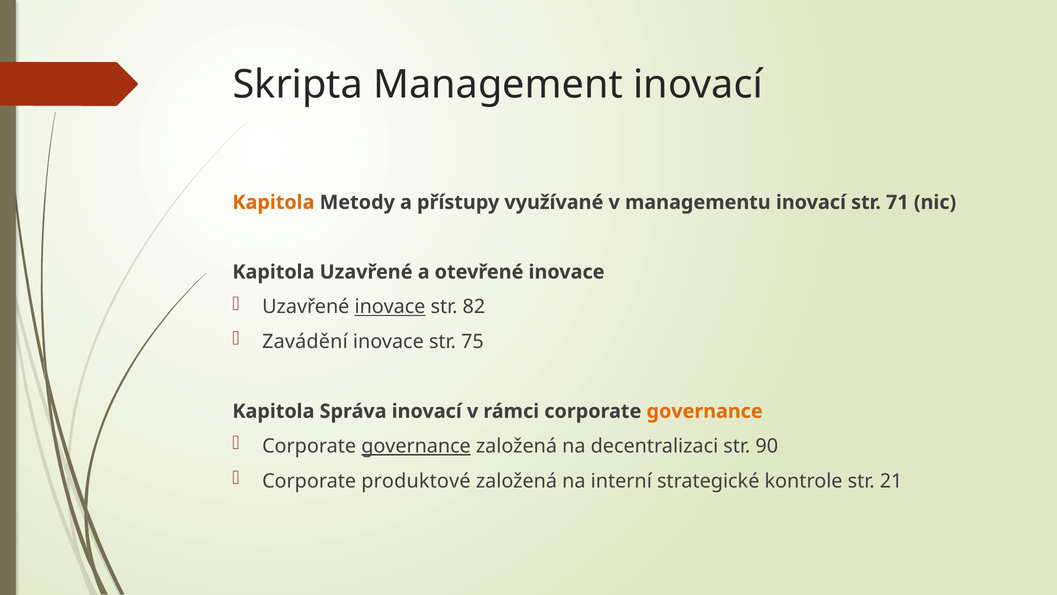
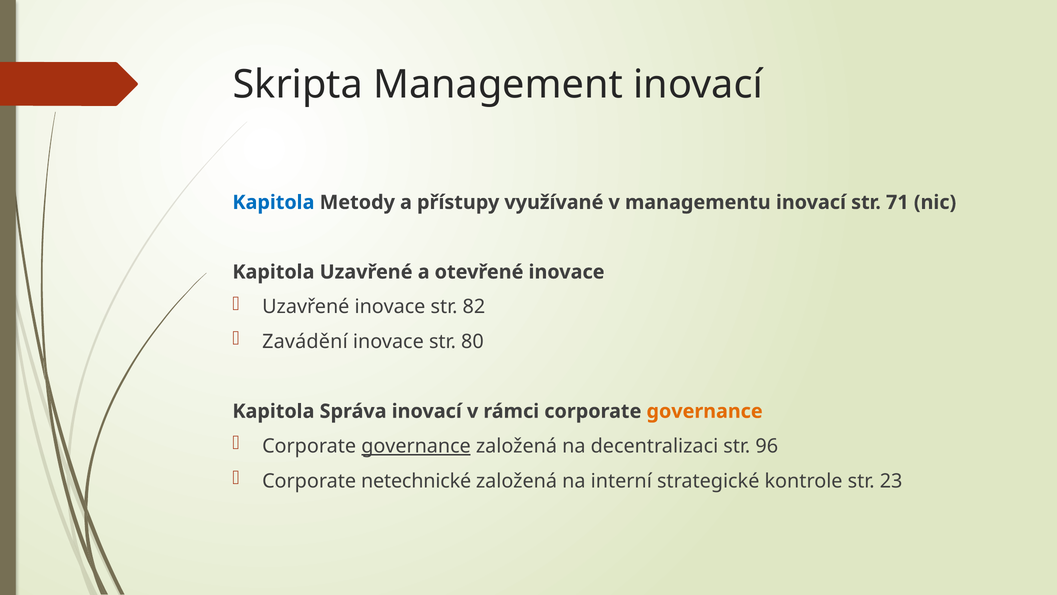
Kapitola colour: orange -> blue (273, 202)
inovace underline: present -> none (390, 307)
75: 75 -> 80 (472, 341)
90: 90 -> 96 (767, 446)
produktové: produktové -> netechnické (416, 481)
21: 21 -> 23 (891, 481)
